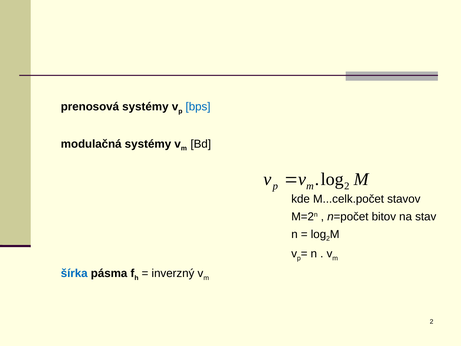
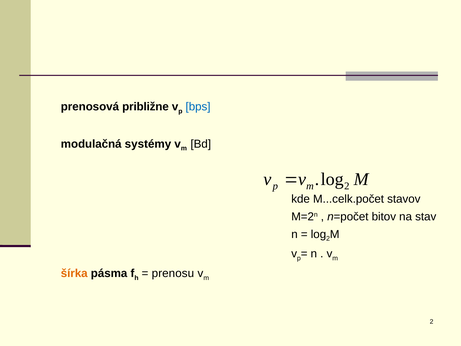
prenosová systémy: systémy -> približne (145, 107)
šírka colour: blue -> orange (74, 273)
inverzný: inverzný -> prenosu (173, 273)
